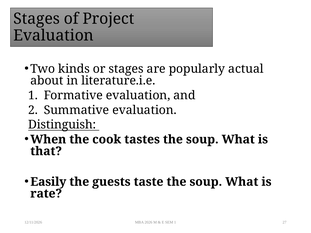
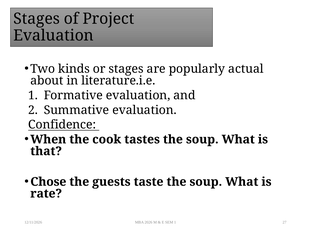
Distinguish: Distinguish -> Confidence (62, 125)
Easily: Easily -> Chose (48, 182)
